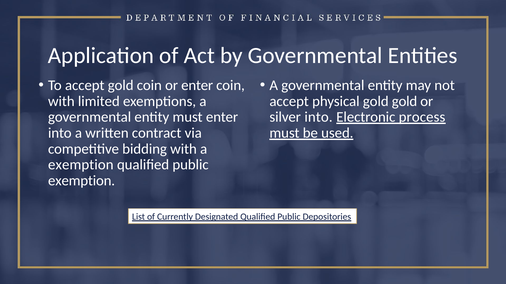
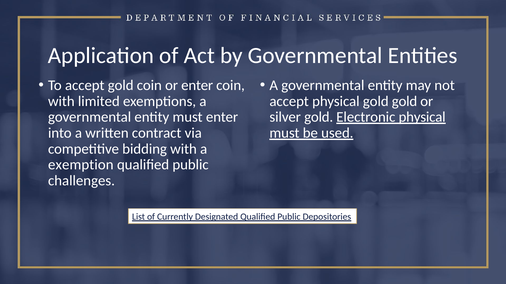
silver into: into -> gold (319, 117)
Electronic process: process -> physical (422, 117)
exemption: exemption -> challenges (81, 181)
